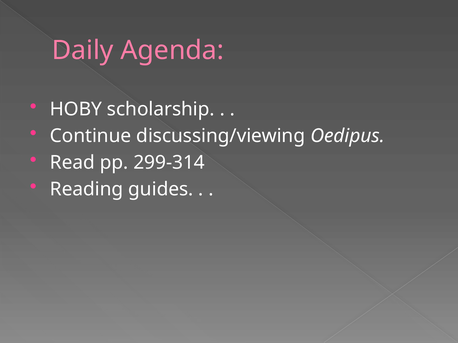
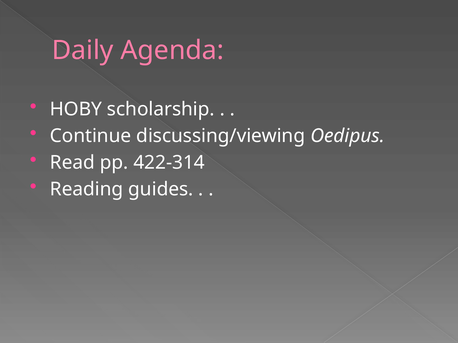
299-314: 299-314 -> 422-314 (169, 163)
